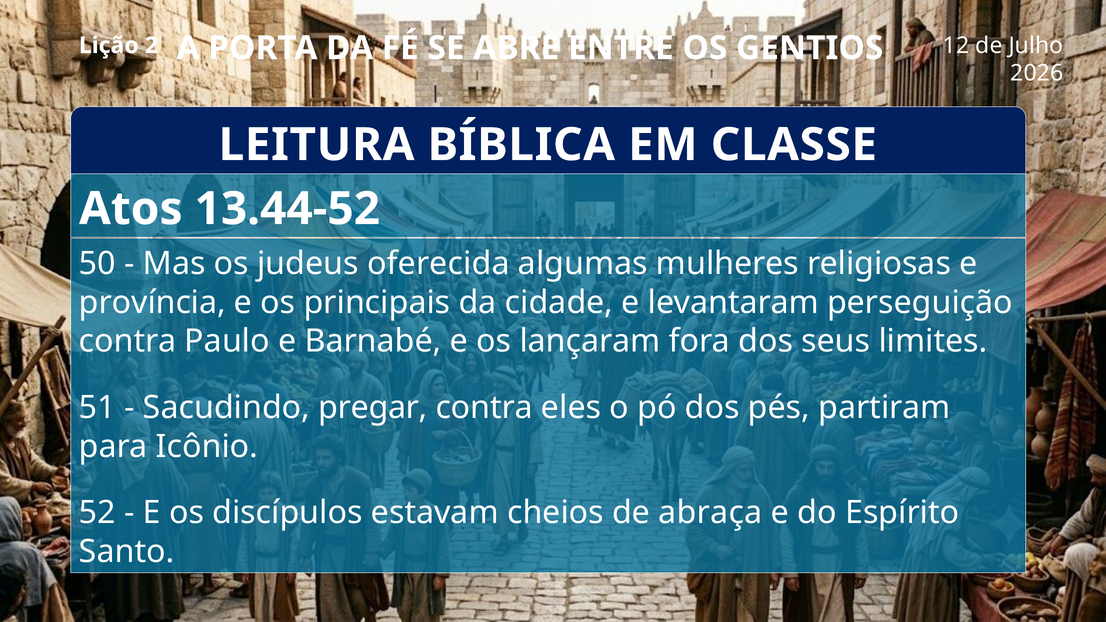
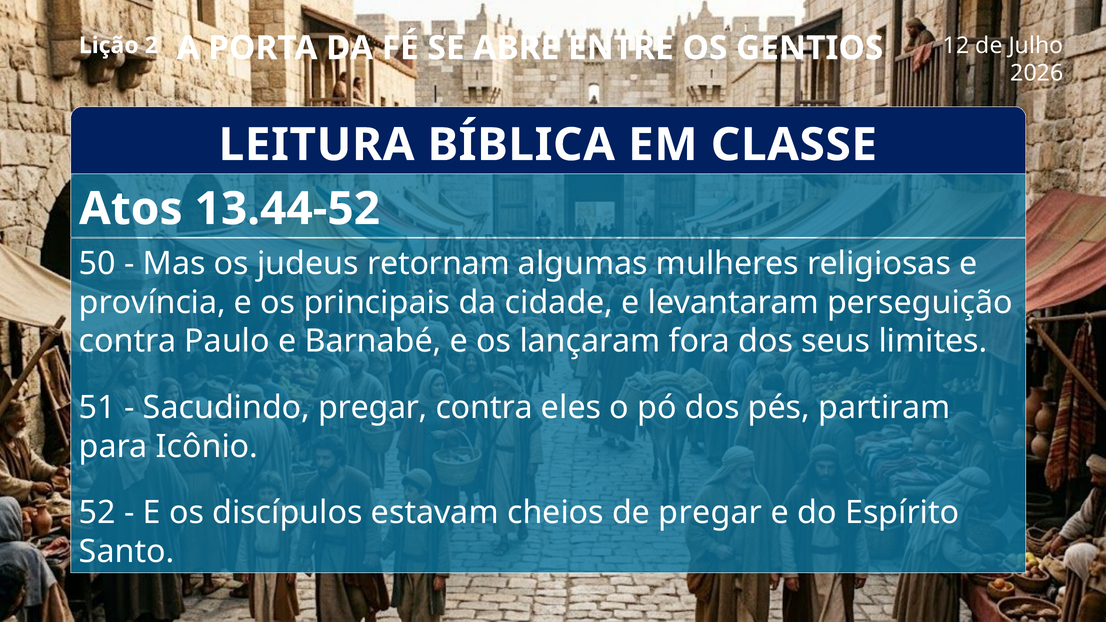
oferecida: oferecida -> retornam (438, 264)
de abraça: abraça -> pregar (710, 513)
